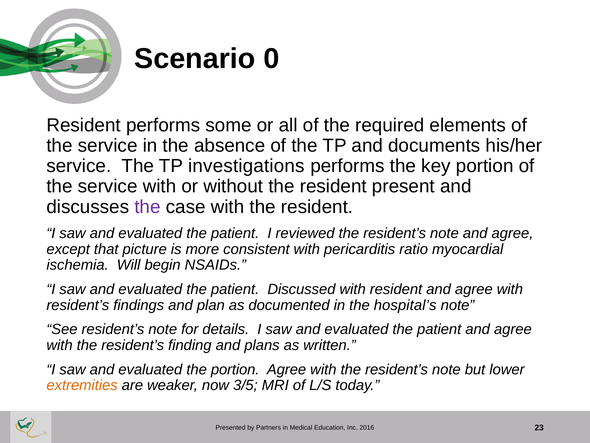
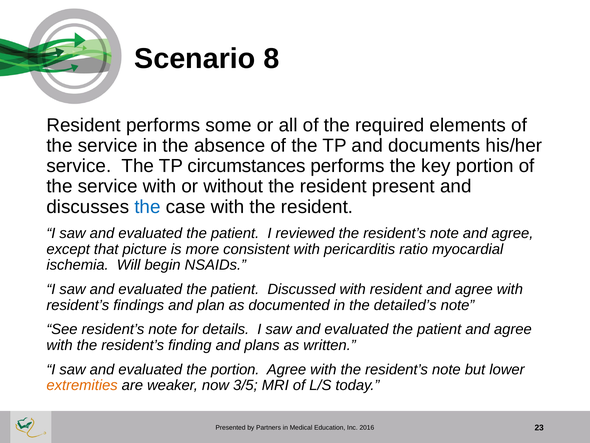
0: 0 -> 8 (271, 58)
investigations: investigations -> circumstances (247, 166)
the colour: purple -> blue (147, 207)
hospital’s: hospital’s -> detailed’s (405, 305)
